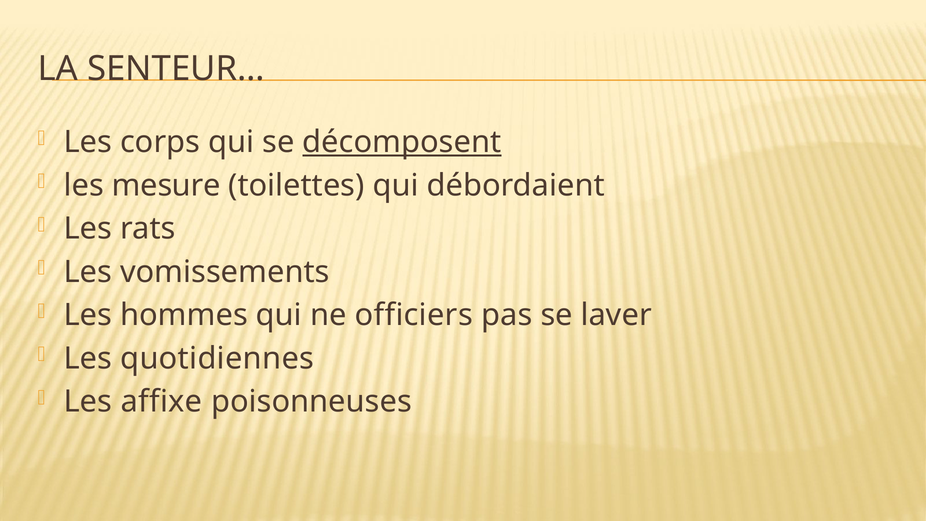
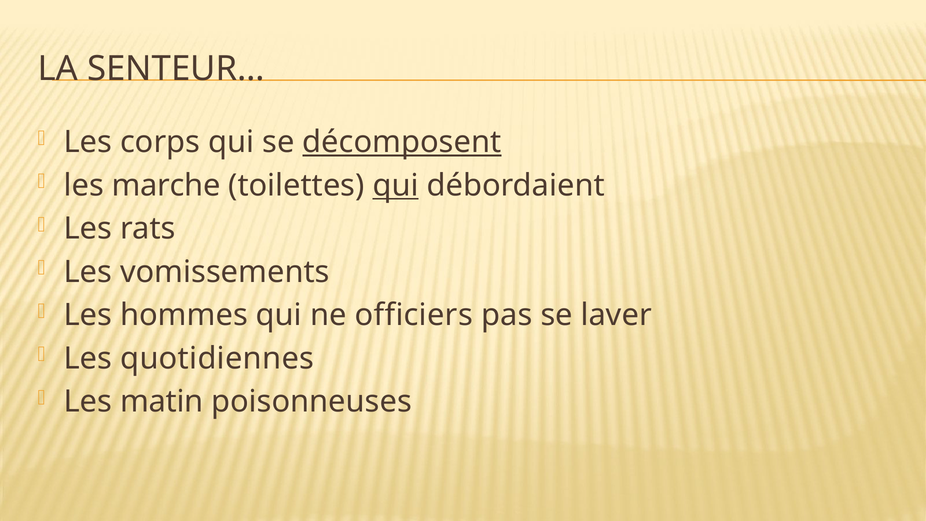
mesure: mesure -> marche (166, 185)
qui underline: none -> present (396, 185)
affixe: affixe -> matin (162, 402)
